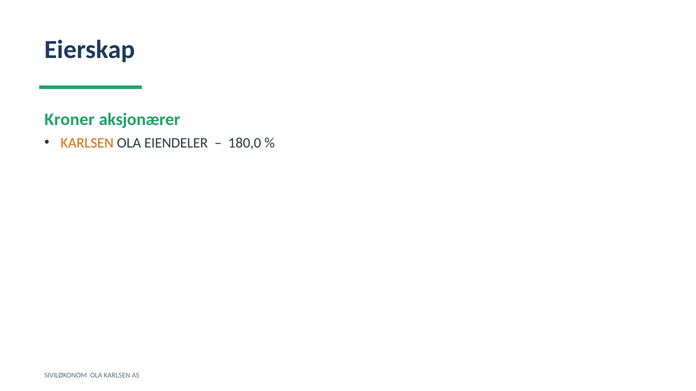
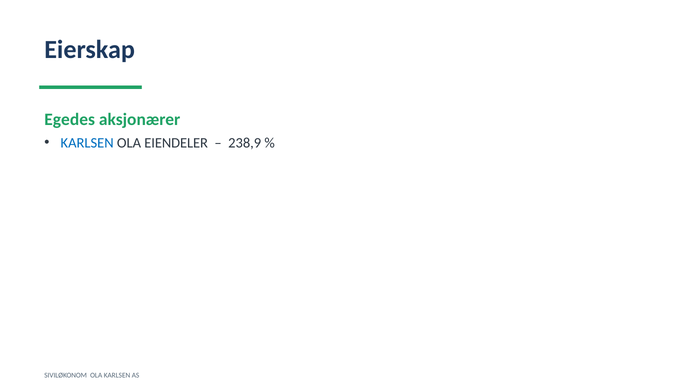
Kroner: Kroner -> Egedes (70, 120)
KARLSEN colour: orange -> blue (87, 143)
180,0: 180,0 -> 238,9 (245, 143)
